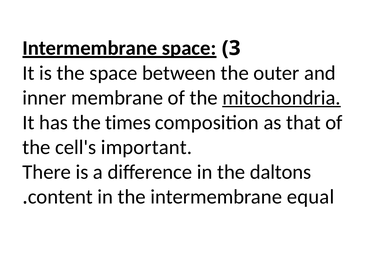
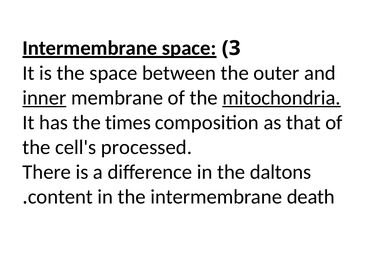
inner underline: none -> present (44, 98)
important: important -> processed (147, 148)
equal: equal -> death (311, 197)
